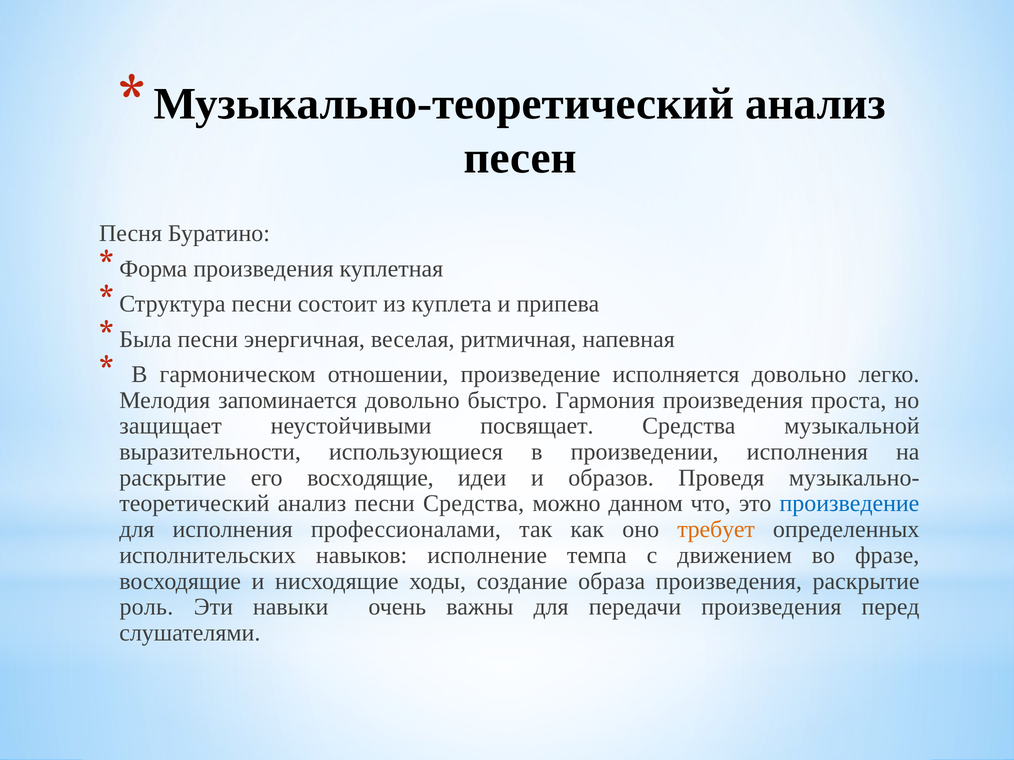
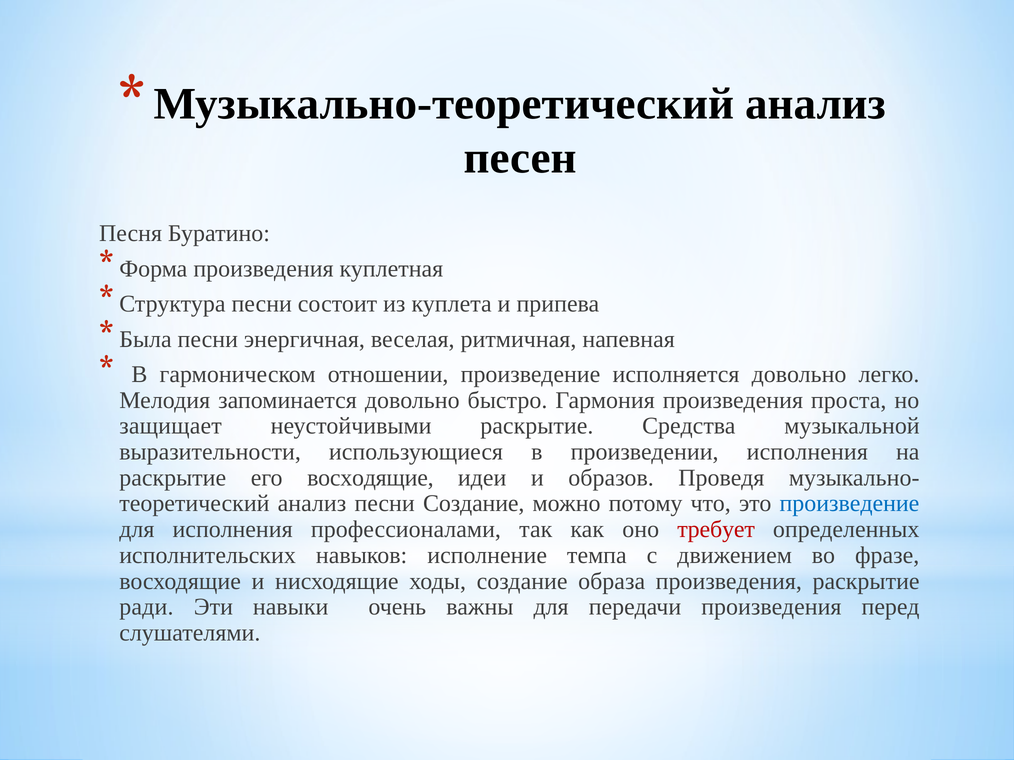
неустойчивыми посвящает: посвящает -> раскрытие (537, 426)
песни Средства: Средства -> Создание (474, 504)
данном: данном -> потому (646, 504)
требует colour: orange -> red (716, 530)
роль: роль -> ради (146, 607)
